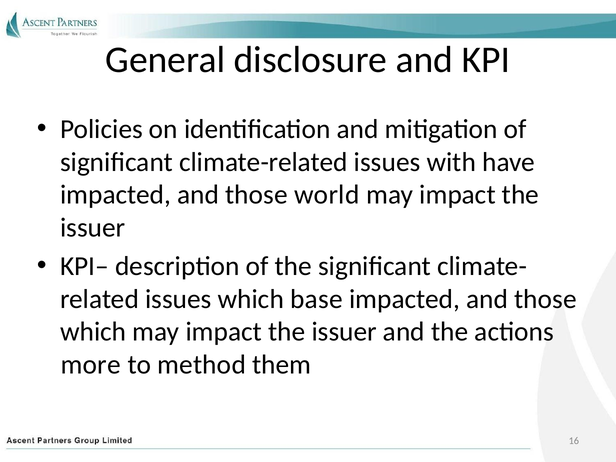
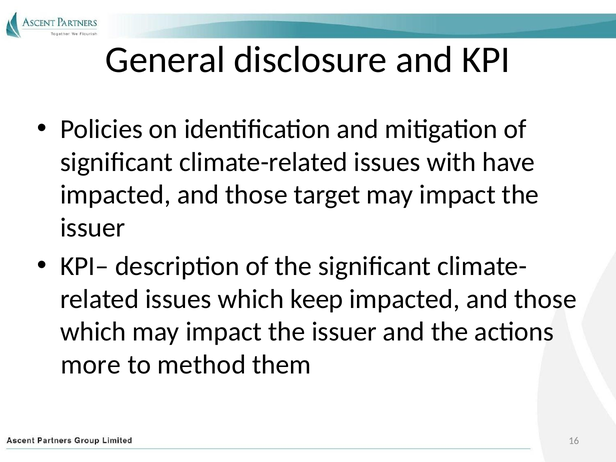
world: world -> target (327, 195)
base: base -> keep (317, 299)
